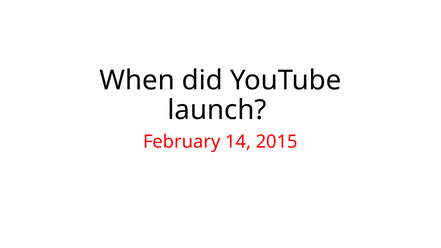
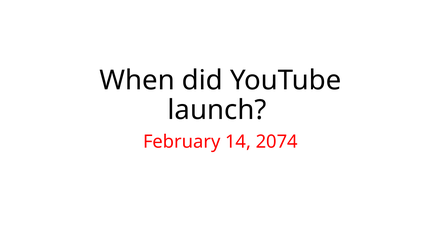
2015: 2015 -> 2074 (277, 142)
